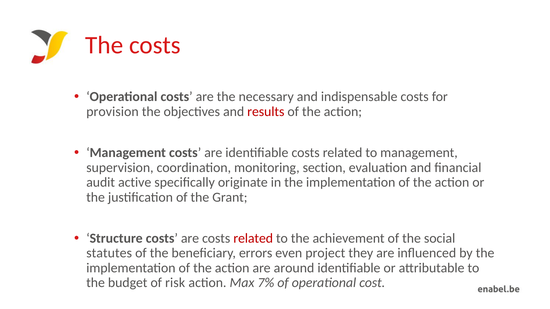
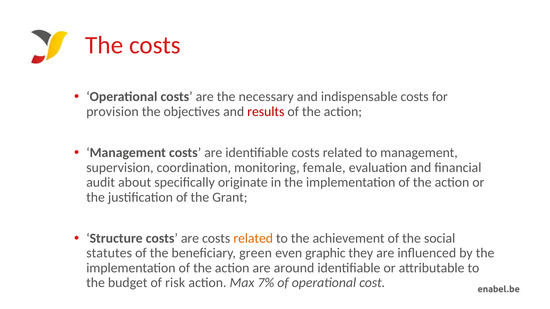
section: section -> female (324, 168)
active: active -> about (135, 183)
related colour: red -> orange (253, 239)
errors: errors -> green (256, 253)
project: project -> graphic (325, 253)
